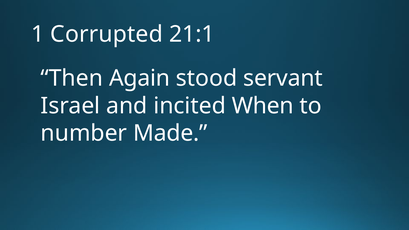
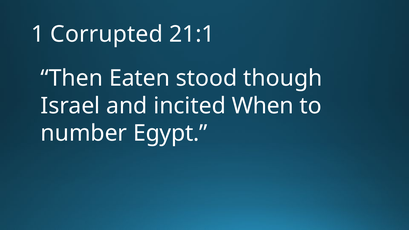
Again: Again -> Eaten (140, 78)
servant: servant -> though (283, 78)
Made: Made -> Egypt (170, 133)
